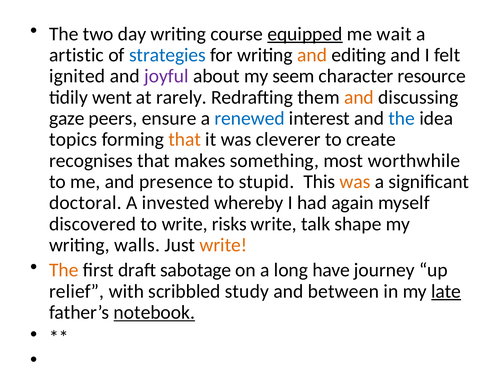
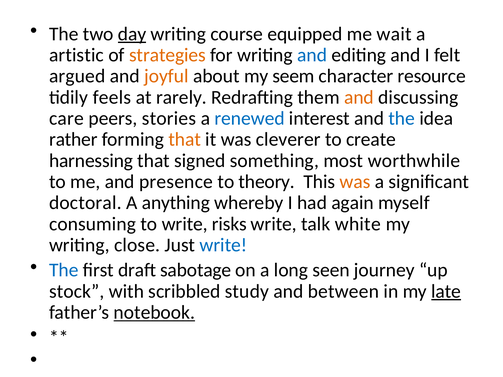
day underline: none -> present (132, 34)
equipped underline: present -> none (305, 34)
strategies colour: blue -> orange (167, 55)
and colour: orange -> blue (312, 55)
ignited: ignited -> argued (77, 76)
joyful colour: purple -> orange (166, 76)
went: went -> feels (112, 97)
gaze: gaze -> care (67, 118)
ensure: ensure -> stories (169, 118)
topics: topics -> rather (73, 140)
recognises: recognises -> harnessing (91, 161)
makes: makes -> signed (200, 161)
stupid: stupid -> theory (267, 182)
invested: invested -> anything (176, 203)
discovered: discovered -> consuming (93, 224)
shape: shape -> white (358, 224)
walls: walls -> close (137, 245)
write colour: orange -> blue (223, 245)
The colour: orange -> blue (64, 270)
have: have -> seen (331, 270)
relief: relief -> stock (77, 292)
